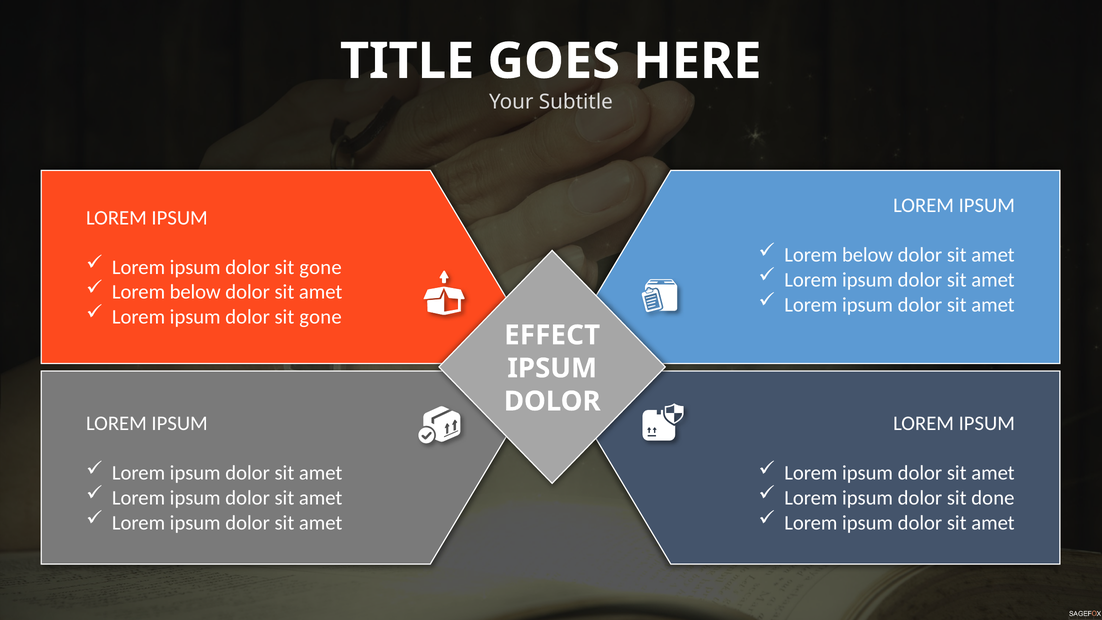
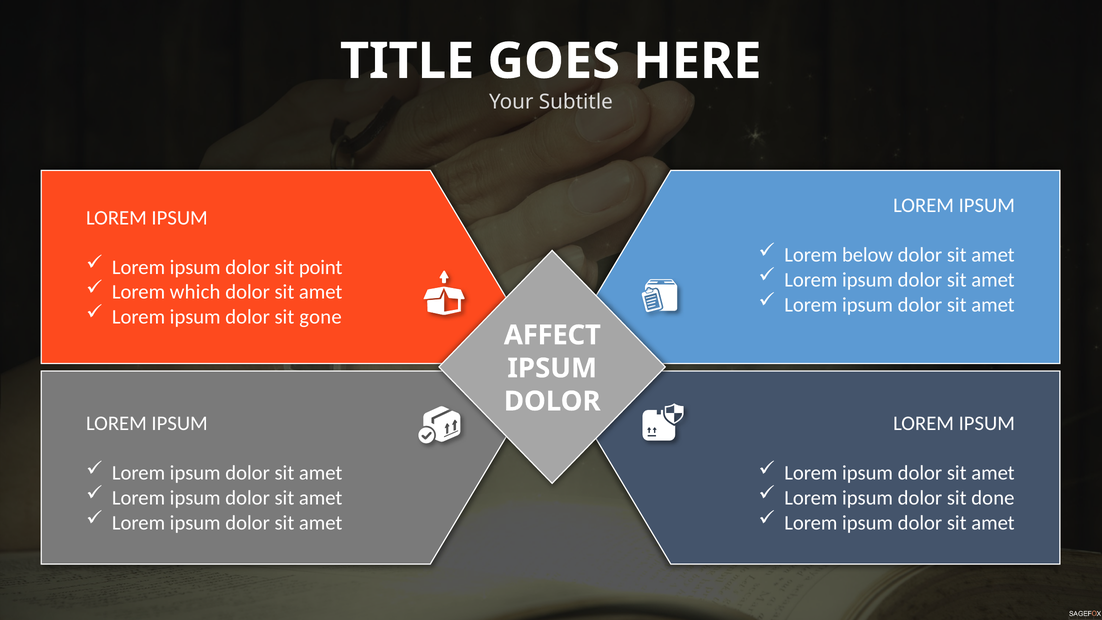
gone: gone -> point (321, 267)
below: below -> which (195, 292)
EFFECT: EFFECT -> AFFECT (552, 335)
